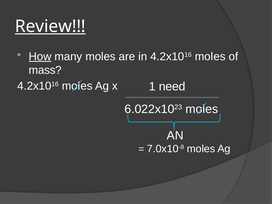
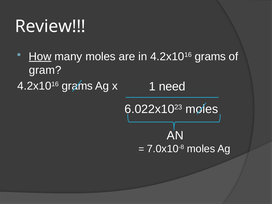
Review underline: present -> none (50, 26)
in 4.2x1016 moles: moles -> grams (210, 57)
mass: mass -> gram (45, 70)
moles: moles -> grams (77, 86)
